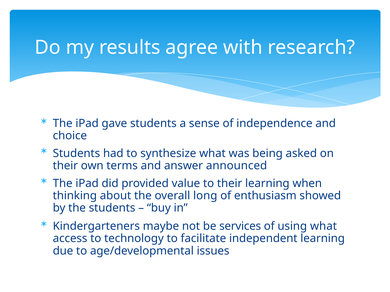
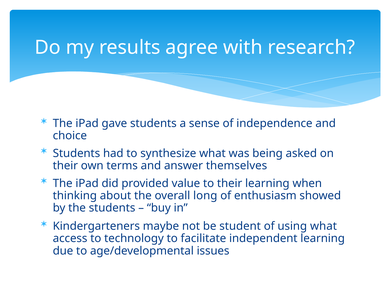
announced: announced -> themselves (237, 166)
services: services -> student (240, 227)
